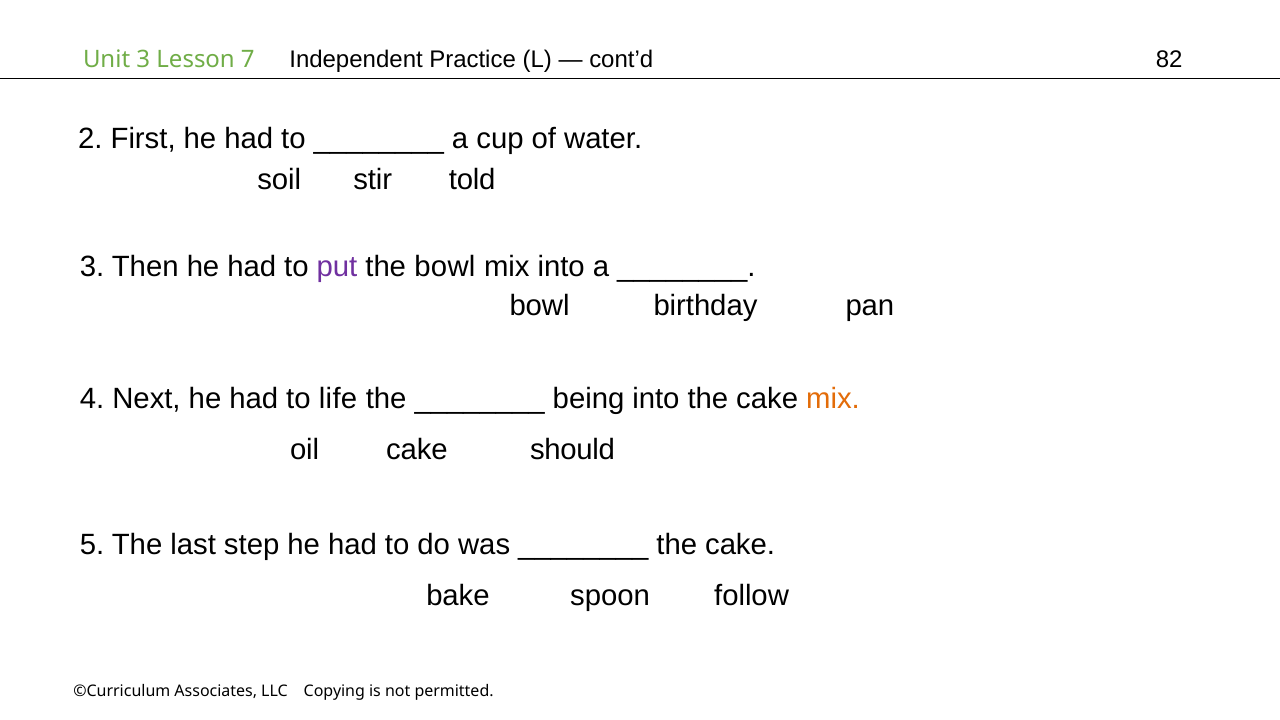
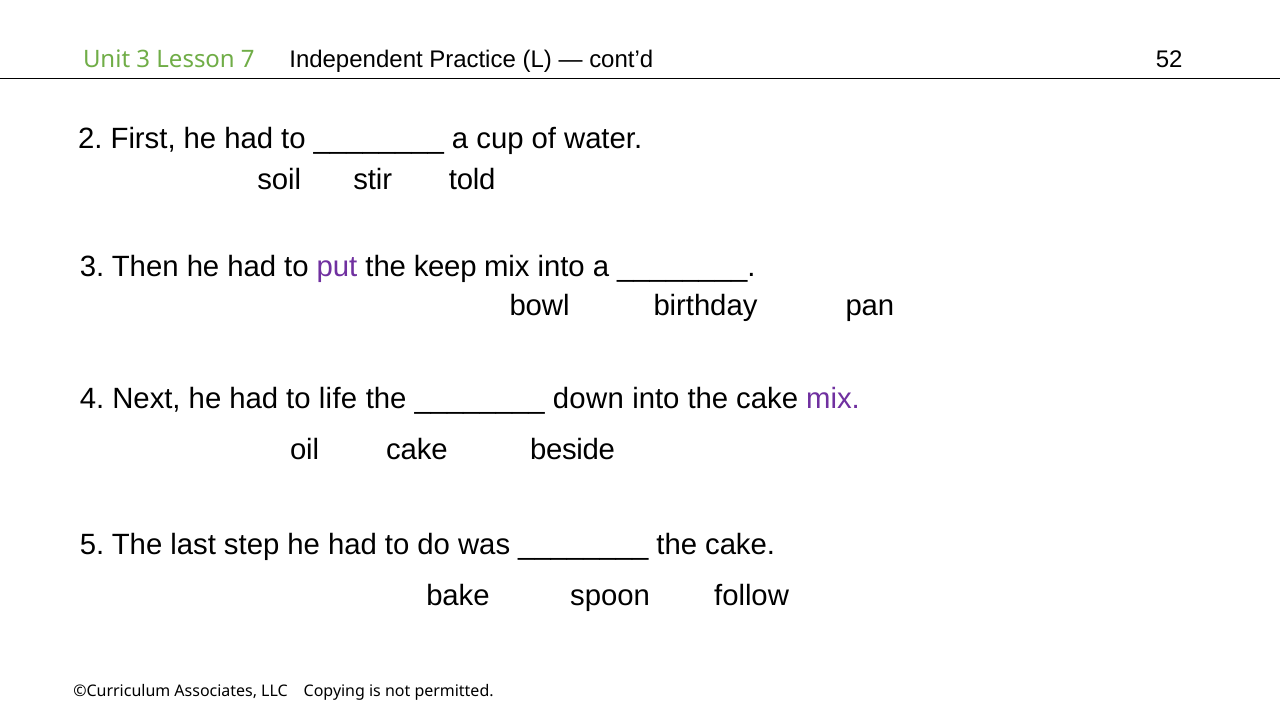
82: 82 -> 52 (1169, 59)
the bowl: bowl -> keep (445, 267)
being: being -> down (588, 398)
mix colour: orange -> purple (833, 398)
should: should -> beside (572, 450)
